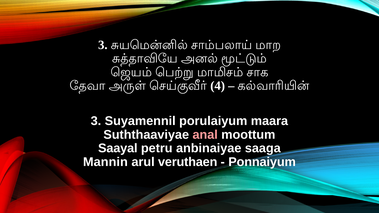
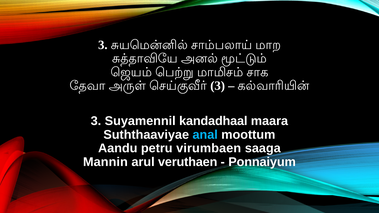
4: 4 -> 3 (218, 86)
porulaiyum: porulaiyum -> kandadhaal (213, 121)
anal colour: pink -> light blue (205, 135)
Saayal: Saayal -> Aandu (118, 148)
anbinaiyae: anbinaiyae -> virumbaen (209, 148)
